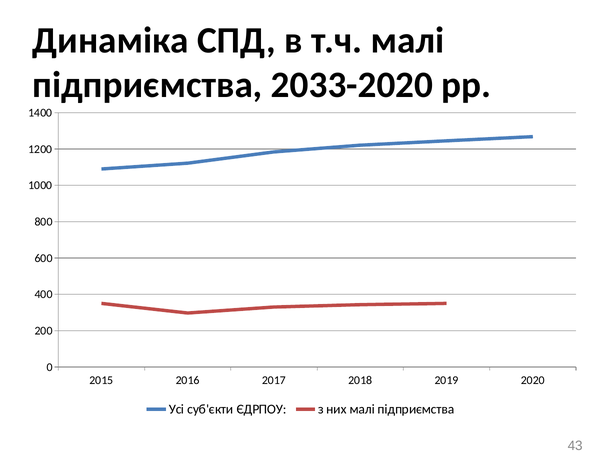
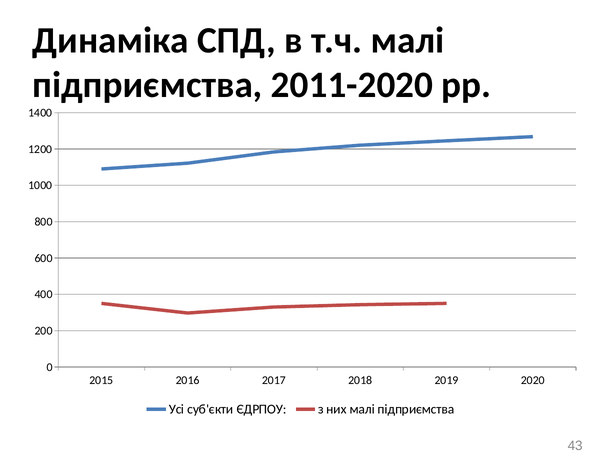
2033-2020: 2033-2020 -> 2011-2020 (352, 85)
